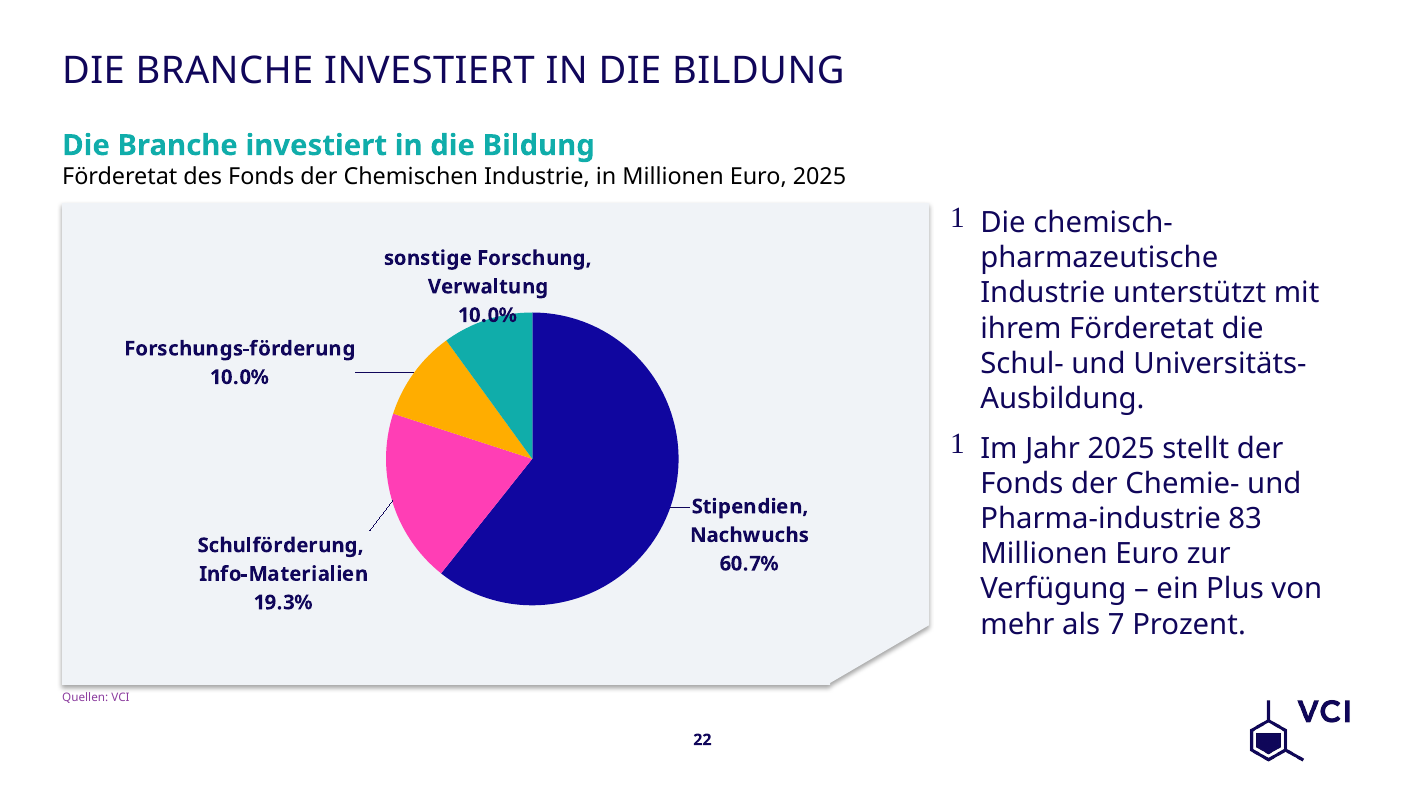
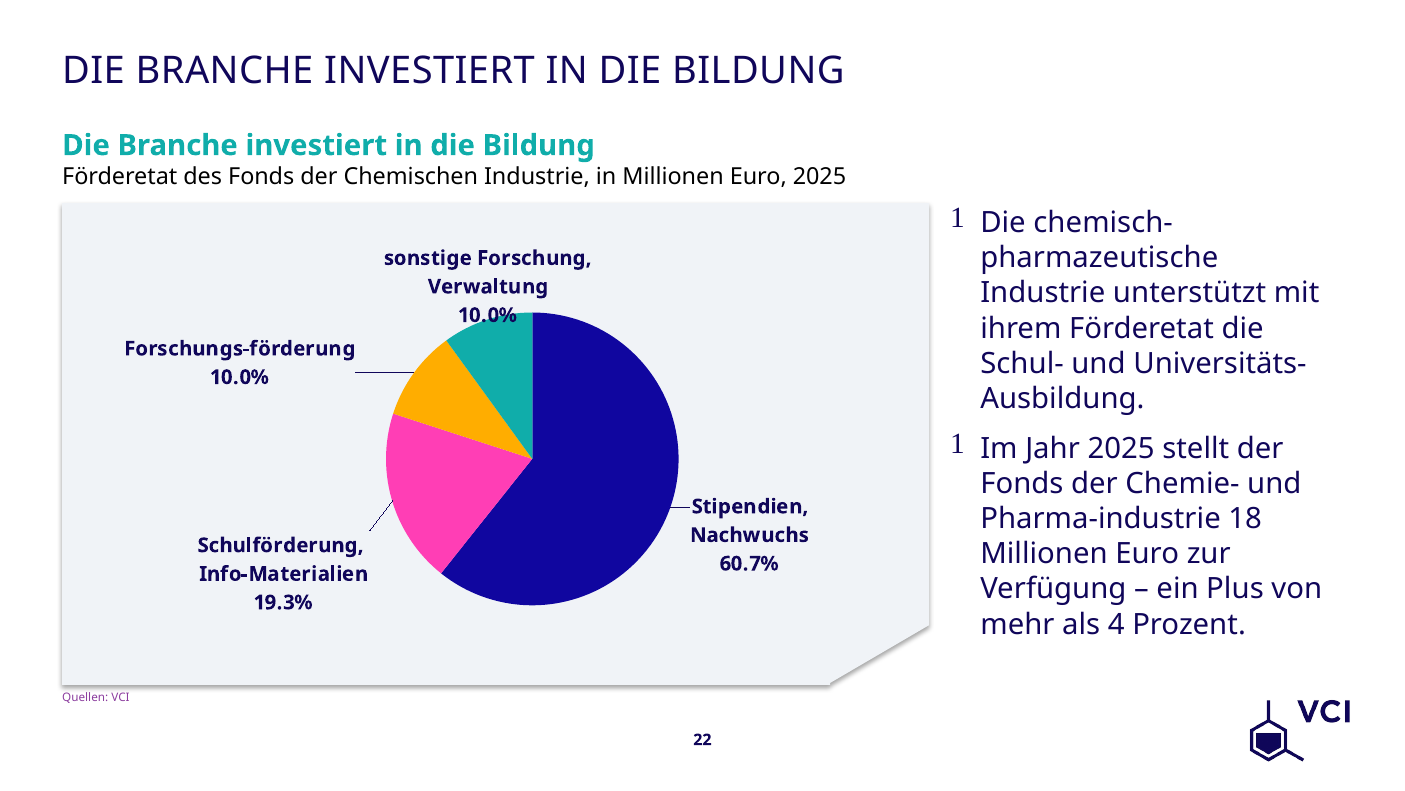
83: 83 -> 18 (1245, 518)
7: 7 -> 4 (1116, 624)
